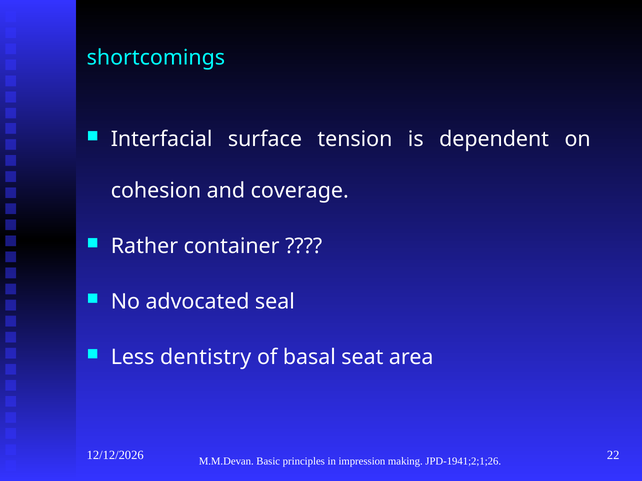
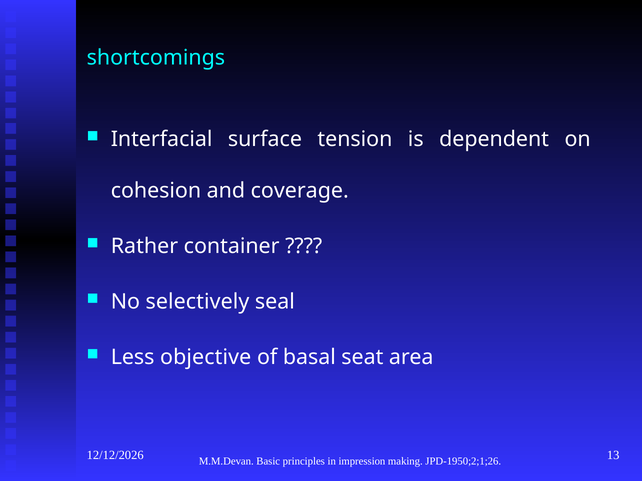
advocated: advocated -> selectively (197, 302)
dentistry: dentistry -> objective (206, 358)
22: 22 -> 13 (613, 456)
JPD-1941;2;1;26: JPD-1941;2;1;26 -> JPD-1950;2;1;26 (463, 462)
